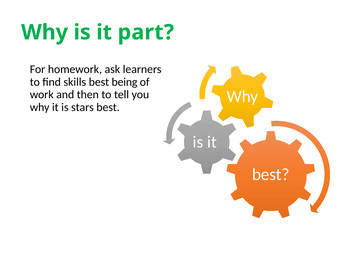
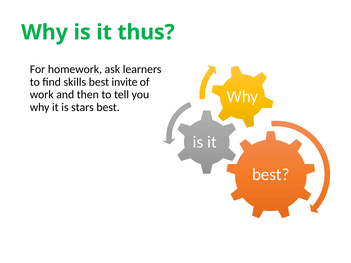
part: part -> thus (146, 32)
being: being -> invite (125, 82)
